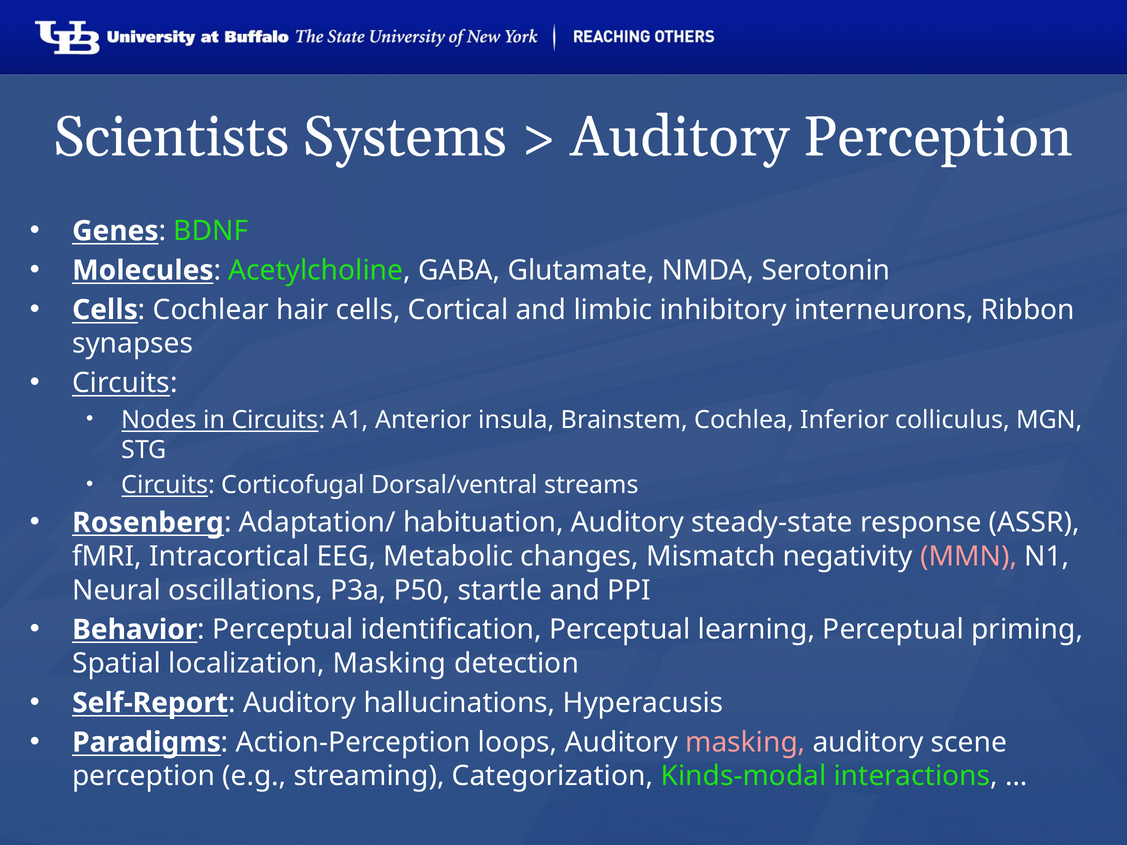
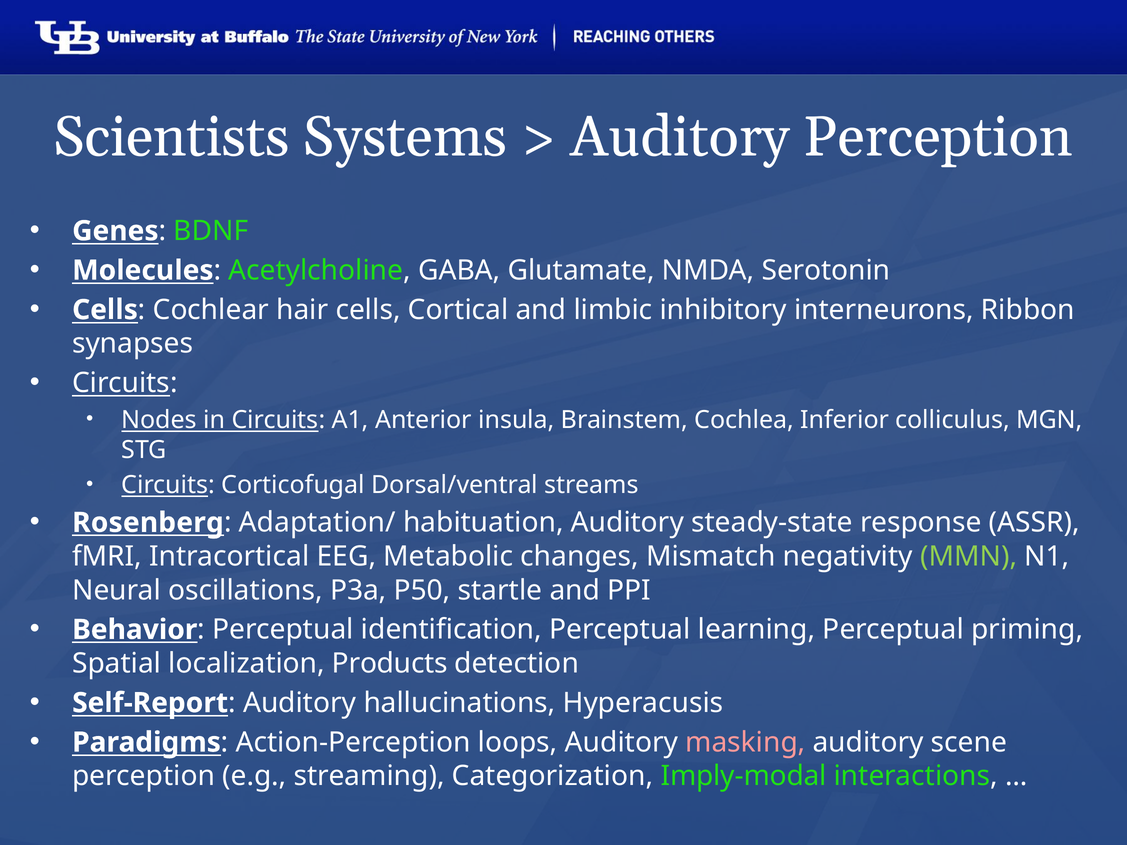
MMN colour: pink -> light green (969, 557)
localization Masking: Masking -> Products (390, 664)
Kinds-modal: Kinds-modal -> Imply-modal (744, 776)
